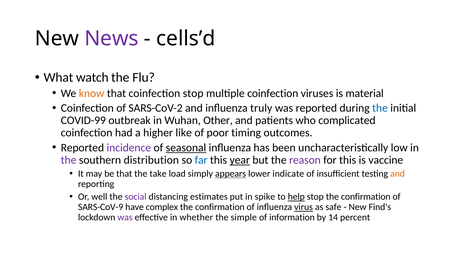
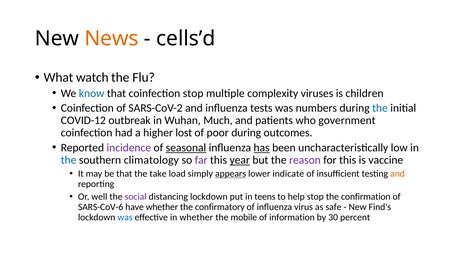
News colour: purple -> orange (112, 39)
know colour: orange -> blue (92, 93)
multiple coinfection: coinfection -> complexity (273, 93)
material: material -> children (365, 93)
truly: truly -> tests (261, 108)
was reported: reported -> numbers (316, 108)
COVID-99: COVID-99 -> COVID-12 (83, 121)
Other: Other -> Much (218, 121)
complicated: complicated -> government (347, 121)
like: like -> lost (184, 133)
poor timing: timing -> during (246, 133)
has underline: none -> present (262, 148)
the colour: purple -> blue (69, 160)
distribution: distribution -> climatology (151, 160)
far colour: blue -> purple (201, 160)
distancing estimates: estimates -> lockdown (209, 197)
spike: spike -> teens (265, 197)
help underline: present -> none (296, 197)
SARS-CoV-9: SARS-CoV-9 -> SARS-CoV-6 (101, 207)
have complex: complex -> whether (162, 207)
confirmation: confirmation -> confirmatory (220, 207)
virus underline: present -> none (304, 207)
was colour: purple -> blue (125, 218)
simple: simple -> mobile (244, 218)
14: 14 -> 30 (333, 218)
